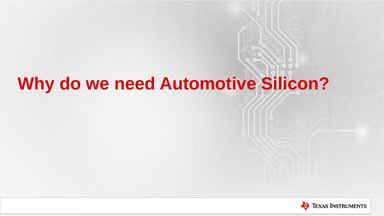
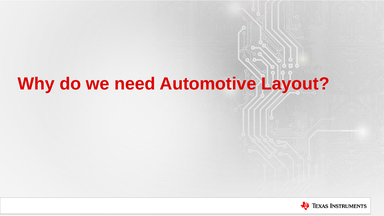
Silicon: Silicon -> Layout (295, 84)
